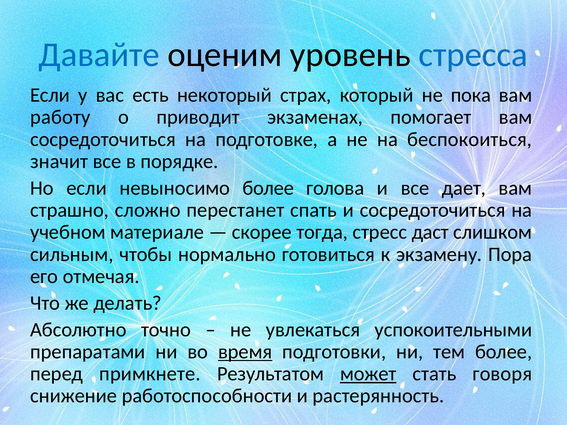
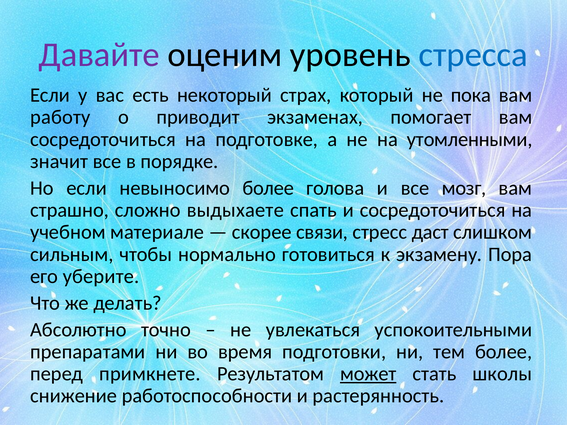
Давайте colour: blue -> purple (99, 55)
беспокоиться: беспокоиться -> утомленными (470, 139)
дает: дает -> мозг (464, 188)
перестанет: перестанет -> выдыхаете (235, 210)
тогда: тогда -> связи (322, 232)
отмечая: отмечая -> уберите (101, 277)
время underline: present -> none (245, 352)
говоря: говоря -> школы (502, 374)
